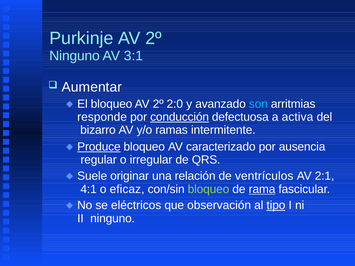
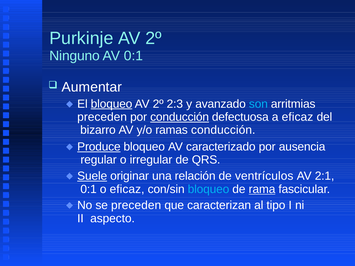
AV 3:1: 3:1 -> 0:1 (133, 56)
bloqueo underline: none -> present (112, 104)
2:0: 2:0 -> 2:3 (175, 104)
responde: responde -> preceden (102, 117)
a activa: activa -> eficaz (297, 117)
ramas intermitente: intermitente -> conducción (223, 130)
Suele underline: none -> present (92, 176)
4:1: 4:1 -> 0:1 (89, 189)
bloqueo colour: light green -> light blue (209, 189)
se eléctricos: eléctricos -> preceden (136, 206)
observación: observación -> caracterizan (219, 206)
tipo underline: present -> none (276, 206)
II ninguno: ninguno -> aspecto (113, 219)
